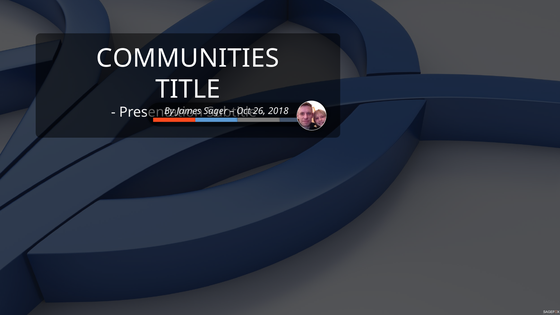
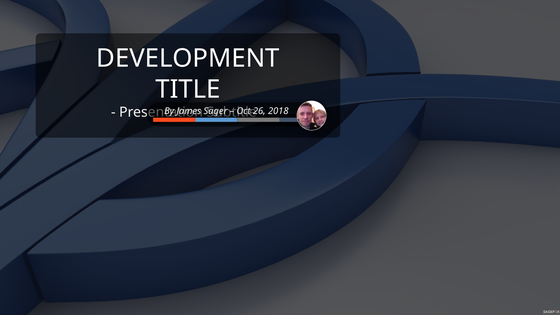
COMMUNITIES: COMMUNITIES -> DEVELOPMENT (188, 58)
